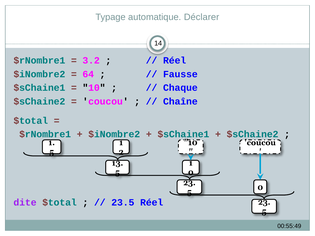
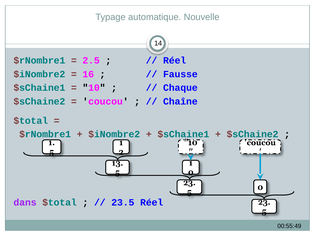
Déclarer: Déclarer -> Nouvelle (202, 17)
3.2: 3.2 -> 2.5 (91, 61)
64: 64 -> 16 (88, 74)
dite: dite -> dans (25, 203)
